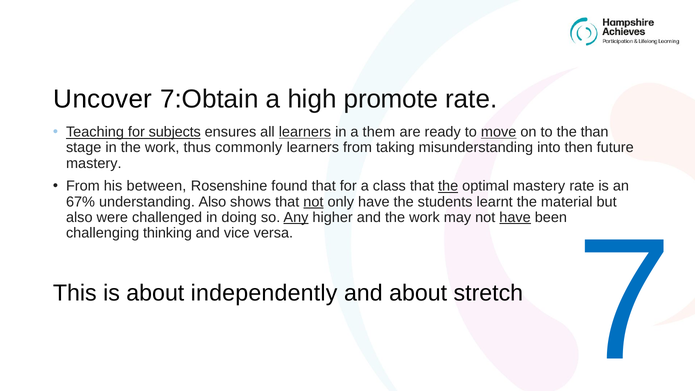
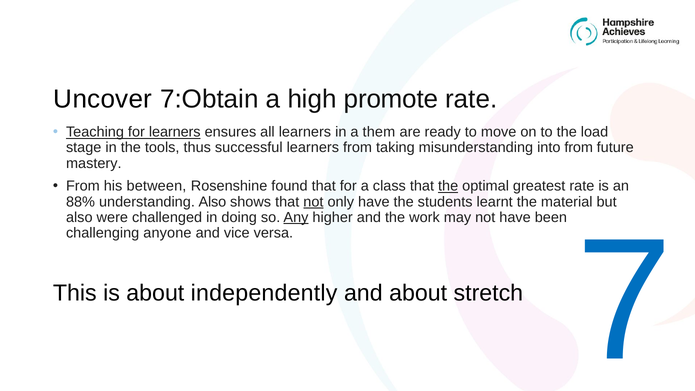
for subjects: subjects -> learners (175, 132)
learners underline: present -> none (305, 132)
move underline: present -> none (499, 132)
than: than -> load (595, 132)
in the work: work -> tools (162, 148)
commonly: commonly -> successful (249, 148)
into then: then -> from (579, 148)
optimal mastery: mastery -> greatest (539, 186)
67%: 67% -> 88% (80, 202)
have underline: present -> none (515, 217)
thinking: thinking -> anyone (167, 233)
